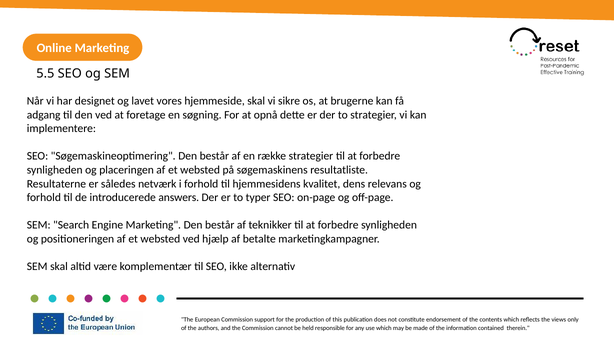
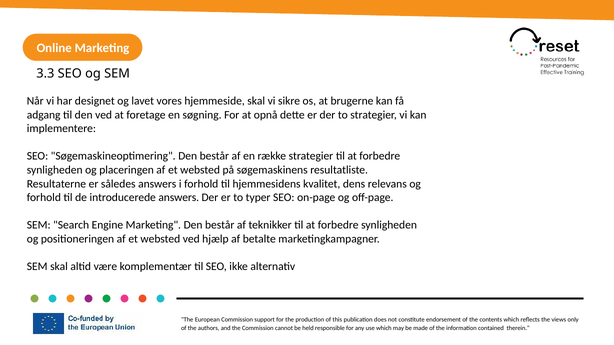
5.5: 5.5 -> 3.3 (45, 74)
således netværk: netværk -> answers (157, 184)
